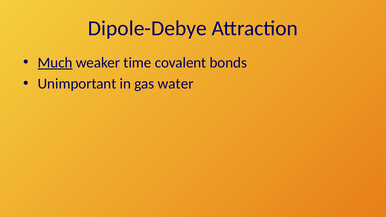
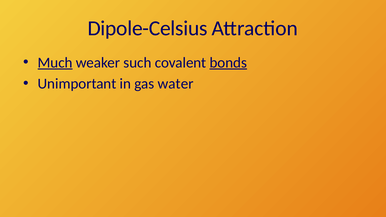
Dipole-Debye: Dipole-Debye -> Dipole-Celsius (147, 28)
time: time -> such (137, 63)
bonds underline: none -> present (228, 63)
